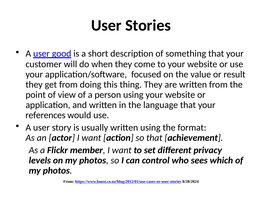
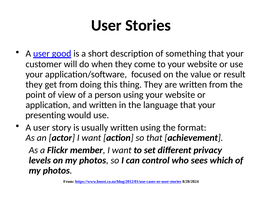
references: references -> presenting (45, 115)
